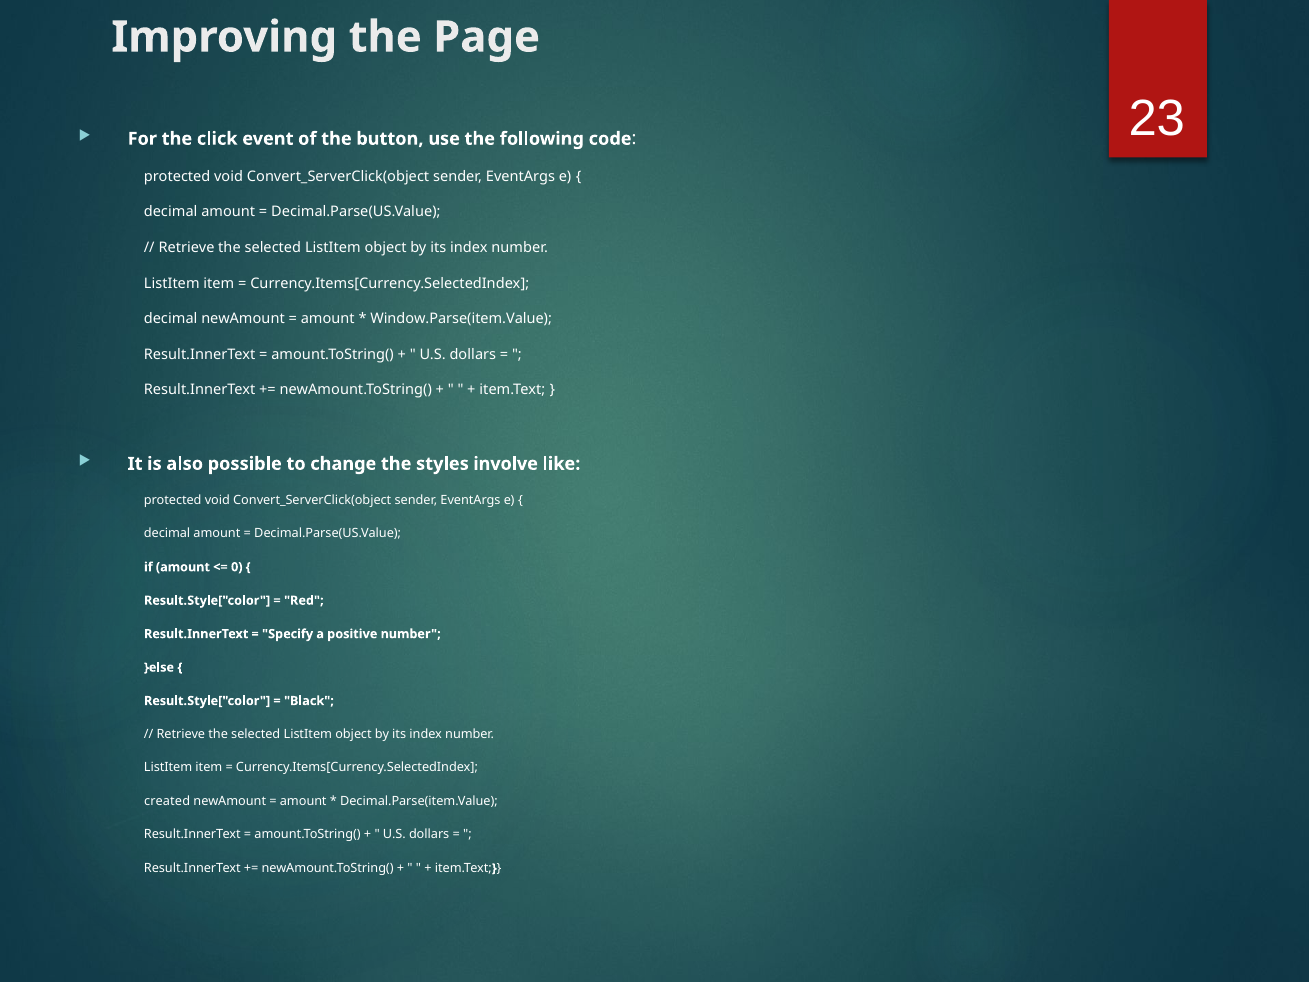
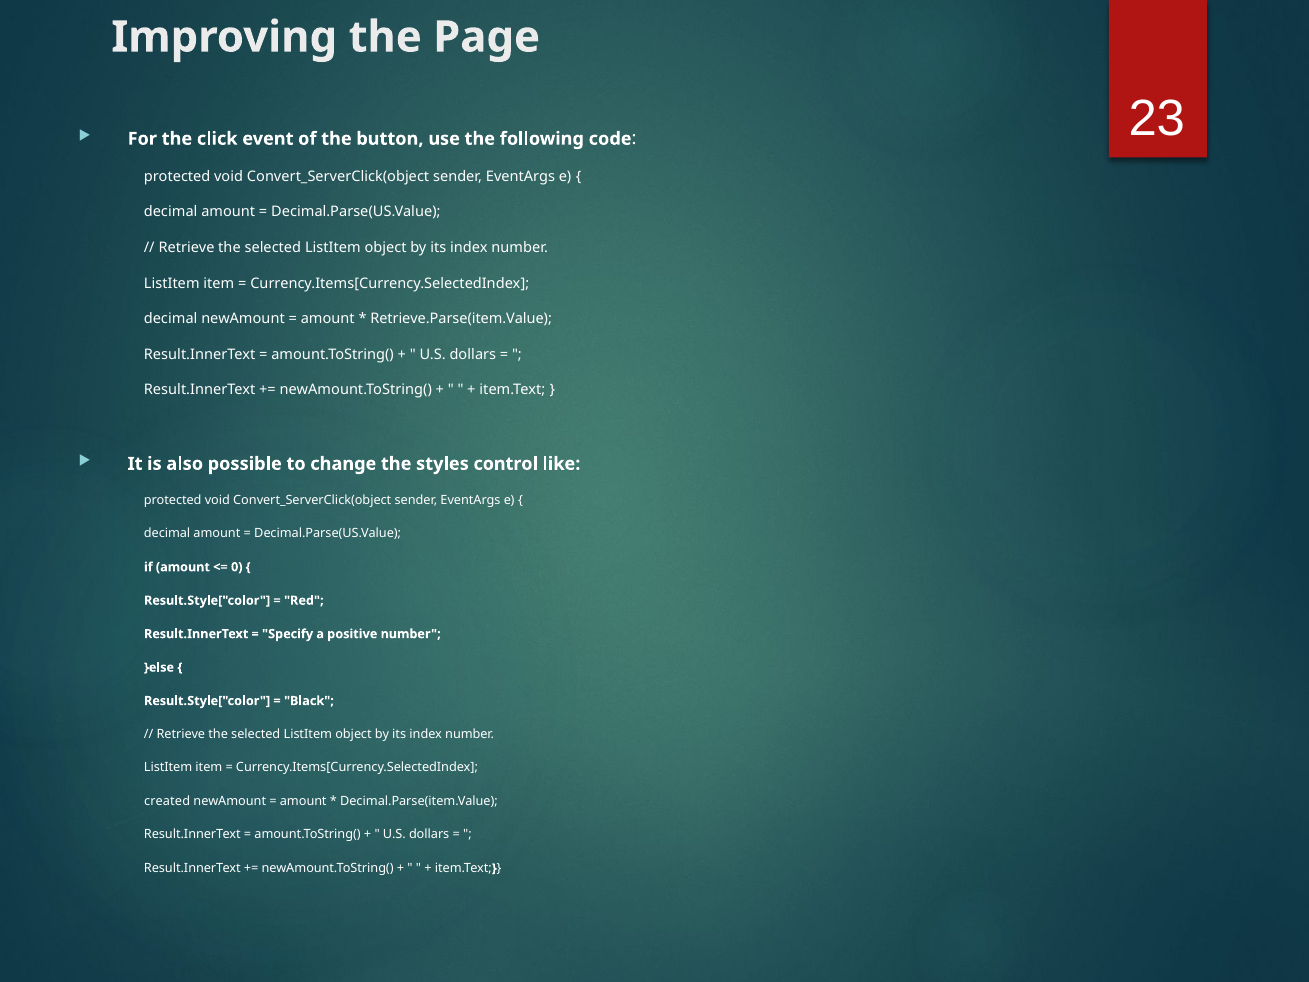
Window.Parse(item.Value: Window.Parse(item.Value -> Retrieve.Parse(item.Value (461, 319)
involve: involve -> control (506, 464)
